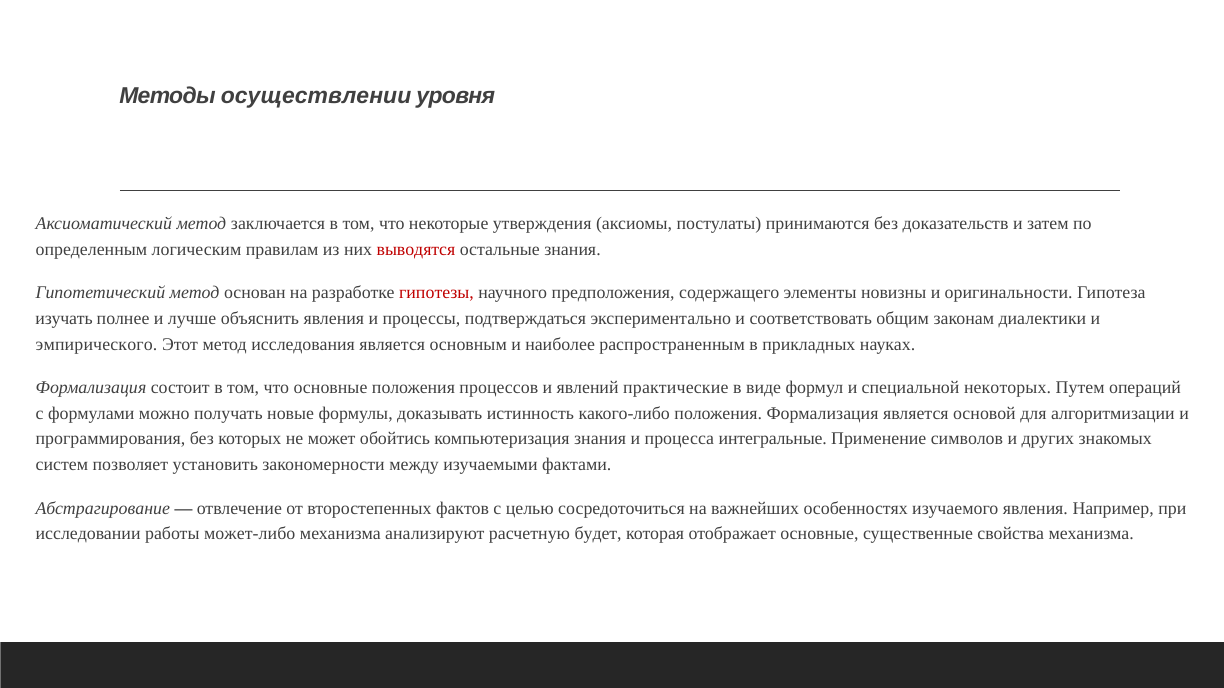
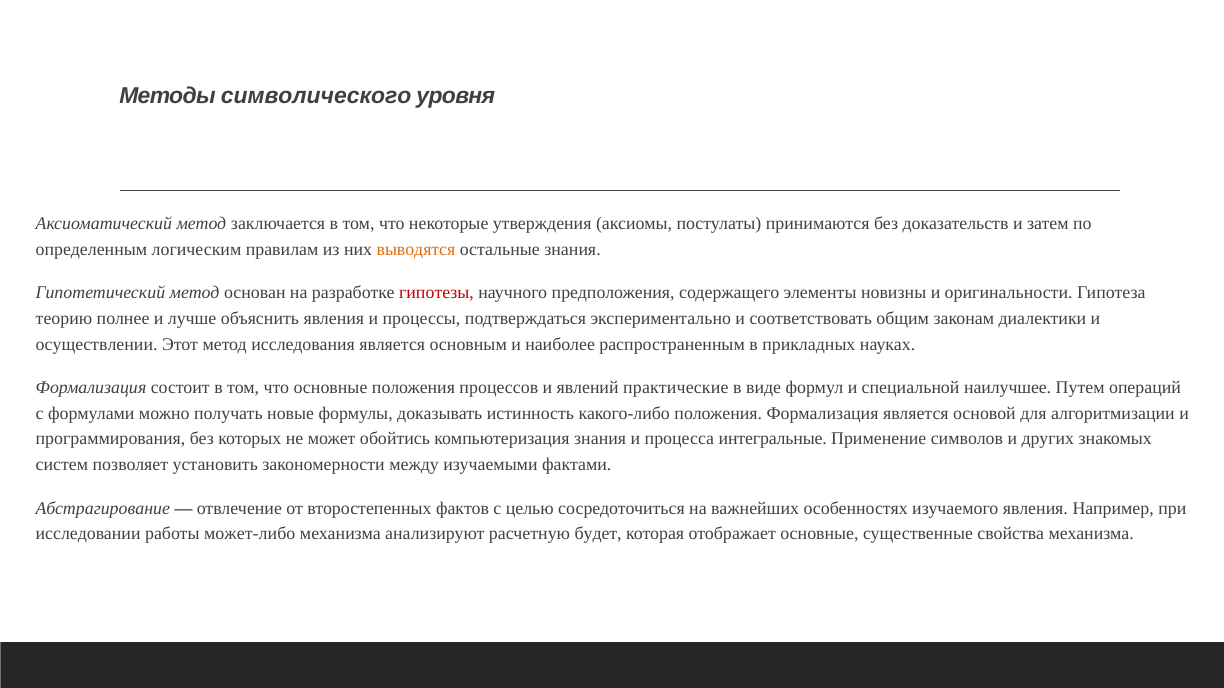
осуществлении: осуществлении -> символического (316, 96)
выводятся colour: red -> orange (416, 249)
изучать: изучать -> теорию (64, 319)
эмпирического: эмпирического -> осуществлении (97, 344)
некоторых: некоторых -> наилучшее (1008, 388)
